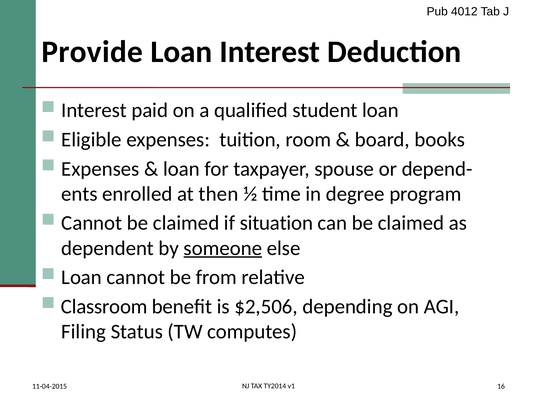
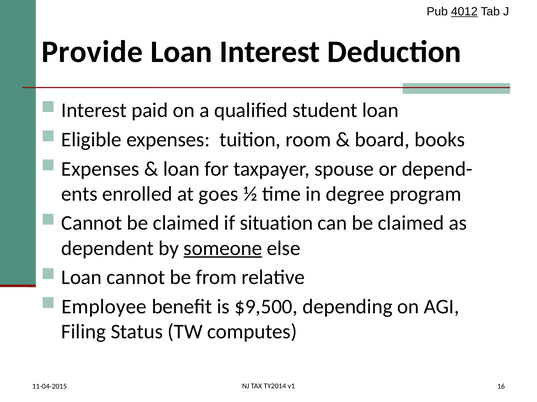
4012 underline: none -> present (464, 11)
then: then -> goes (218, 194)
Classroom: Classroom -> Employee (104, 307)
$2,506: $2,506 -> $9,500 (266, 307)
